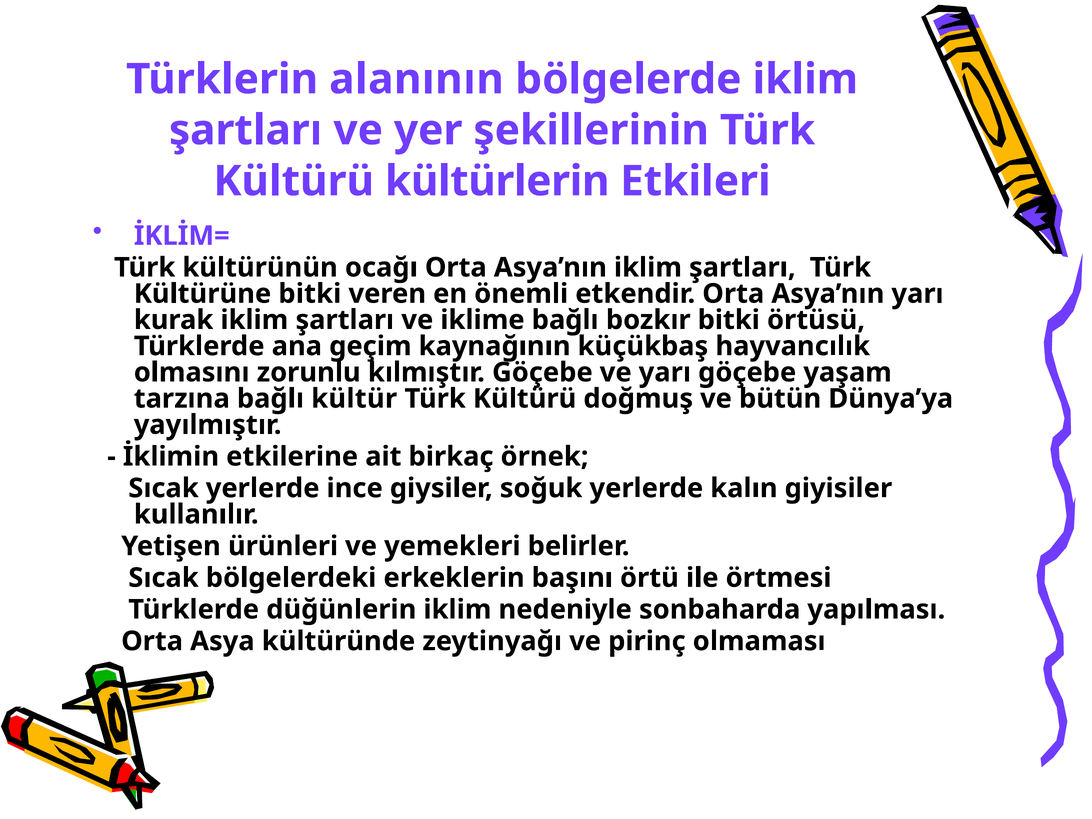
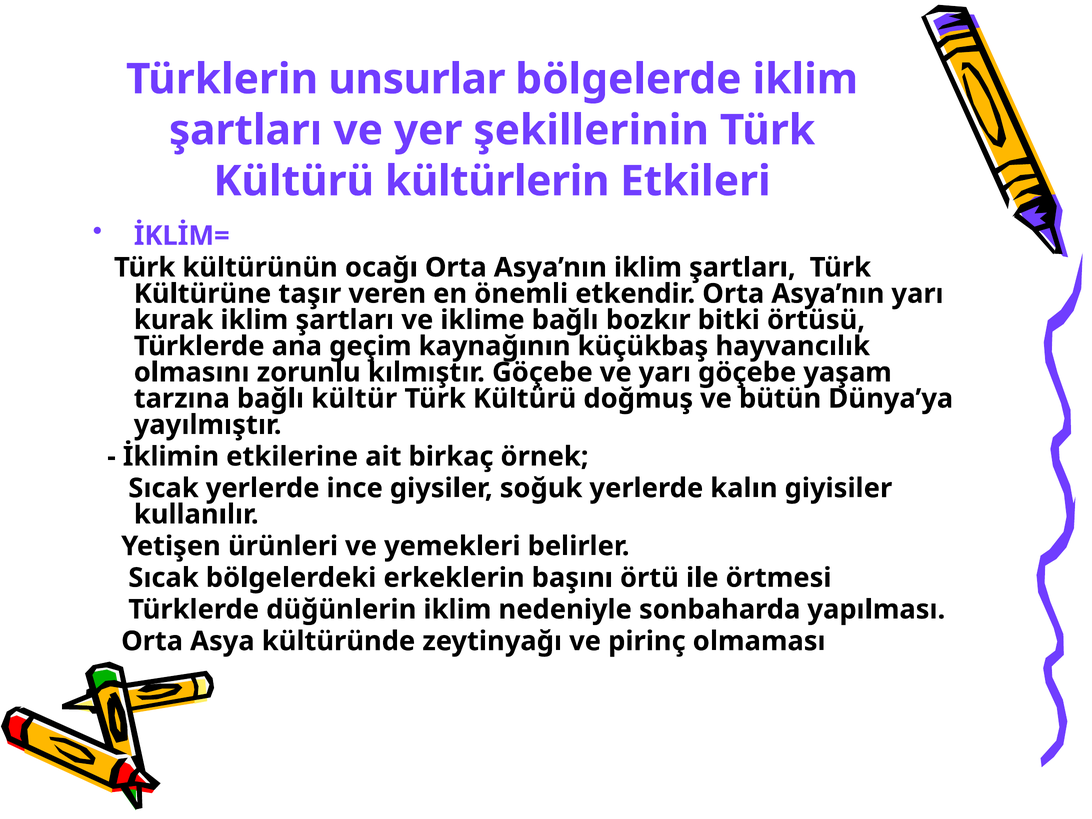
alanının: alanının -> unsurlar (417, 79)
Kültürüne bitki: bitki -> taşır (310, 294)
